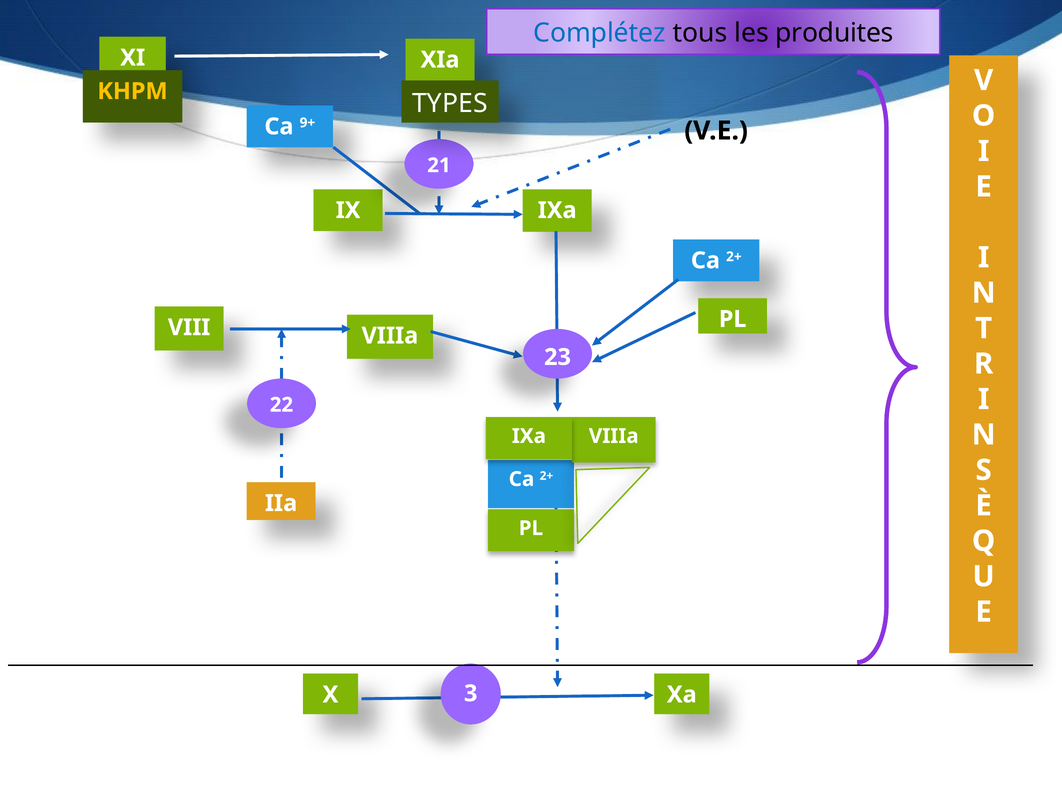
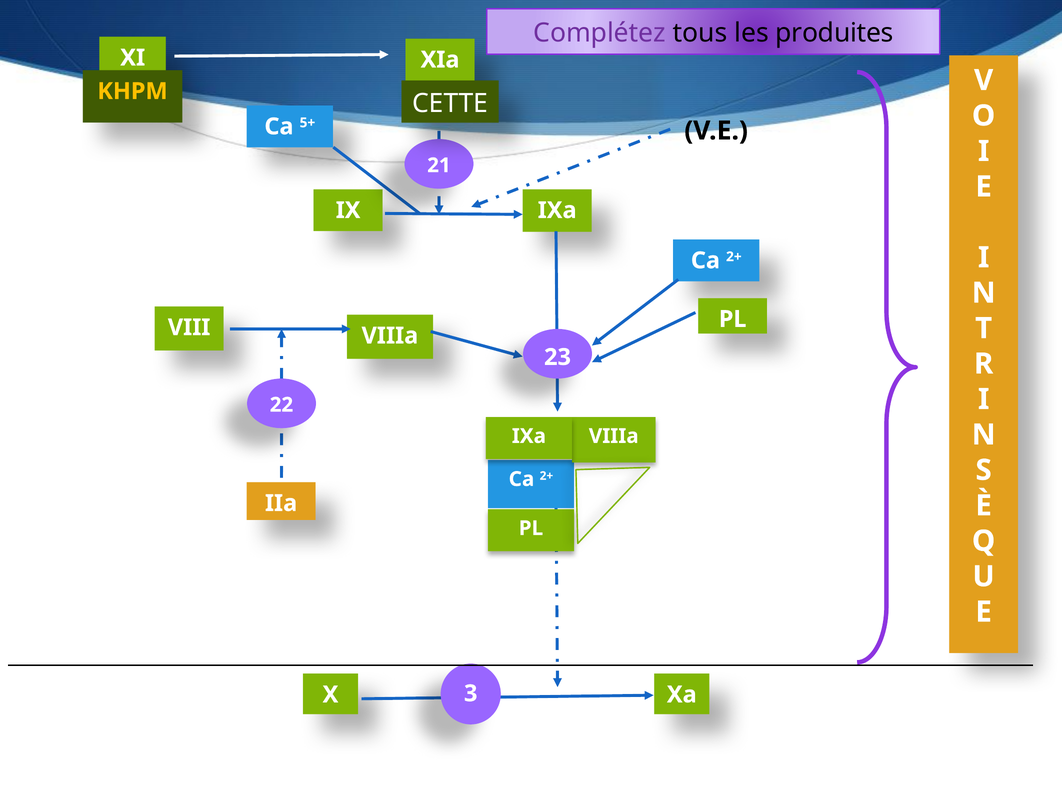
Complétez colour: blue -> purple (600, 33)
TYPES: TYPES -> CETTE (450, 103)
9+: 9+ -> 5+ (307, 123)
